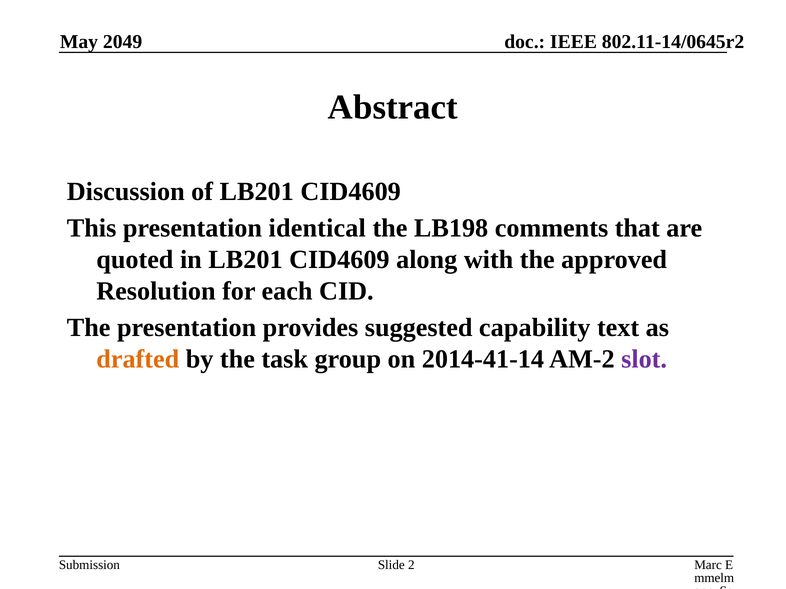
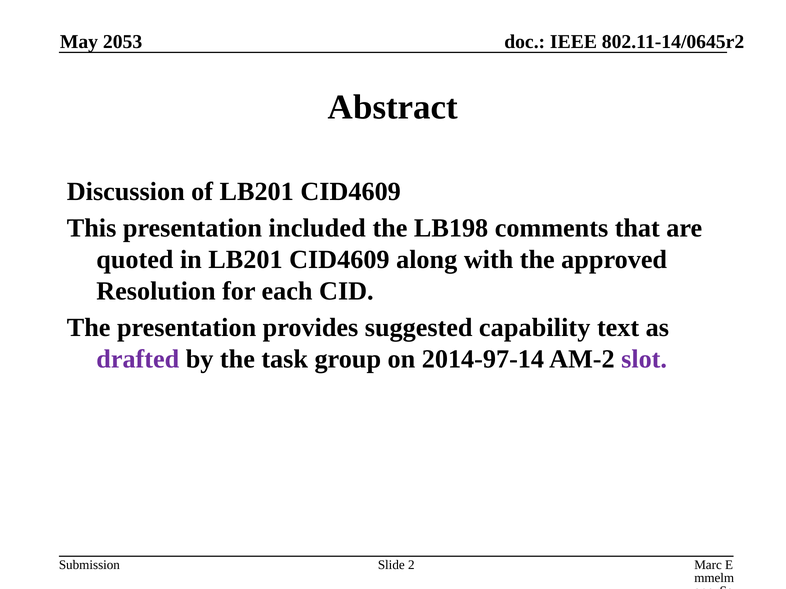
2049: 2049 -> 2053 (123, 42)
identical: identical -> included (317, 228)
drafted colour: orange -> purple (138, 359)
2014-41-14: 2014-41-14 -> 2014-97-14 (483, 359)
